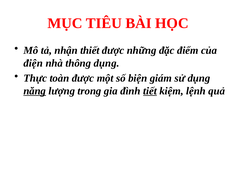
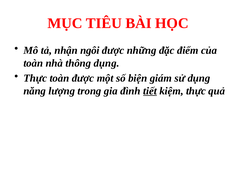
thiết: thiết -> ngôi (90, 50)
điện: điện -> toàn (33, 63)
năng underline: present -> none (35, 91)
kiệm lệnh: lệnh -> thực (196, 91)
